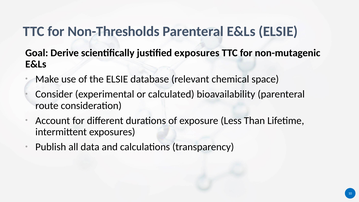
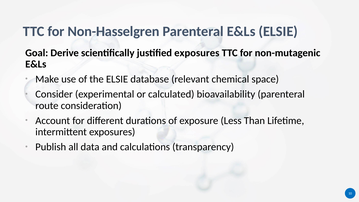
Non-Thresholds: Non-Thresholds -> Non-Hasselgren (114, 31)
